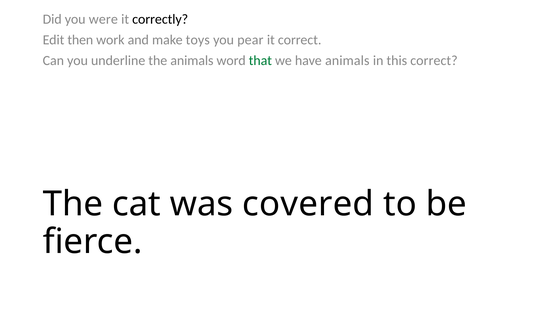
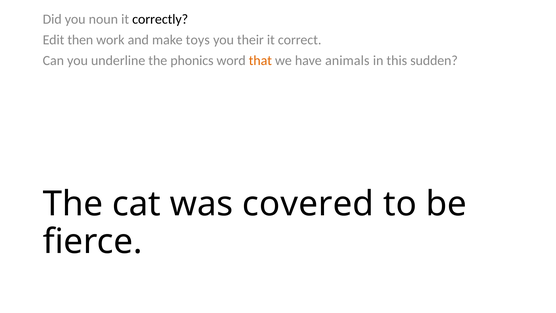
were: were -> noun (103, 19)
pear: pear -> their (250, 40)
the animals: animals -> phonics (192, 61)
that colour: green -> orange (260, 61)
this correct: correct -> sudden (434, 61)
